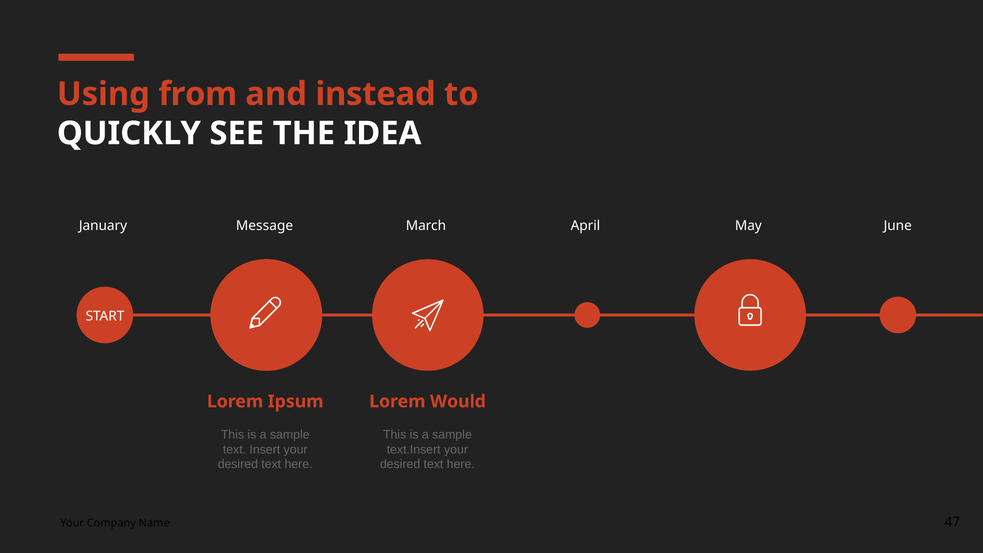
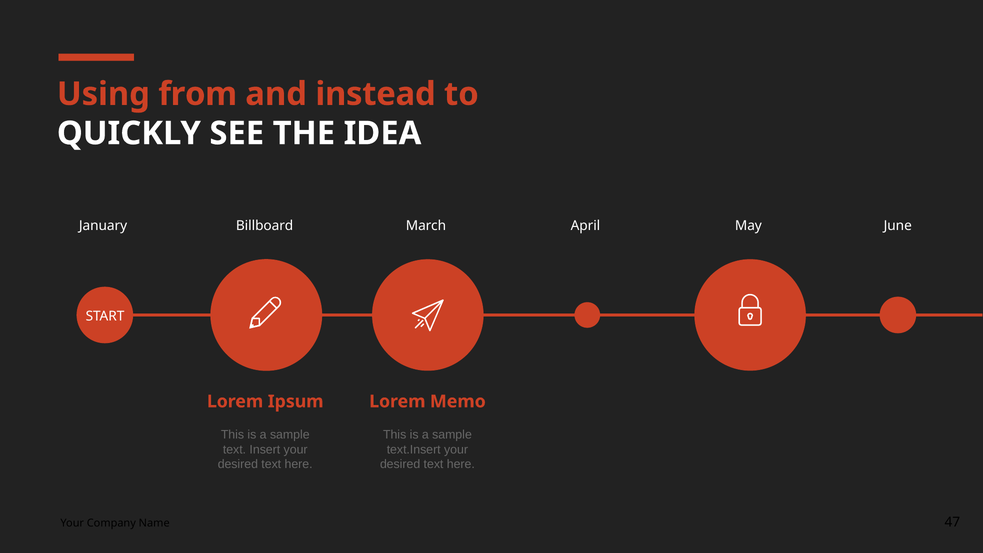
Message: Message -> Billboard (265, 226)
Would: Would -> Memo (458, 401)
